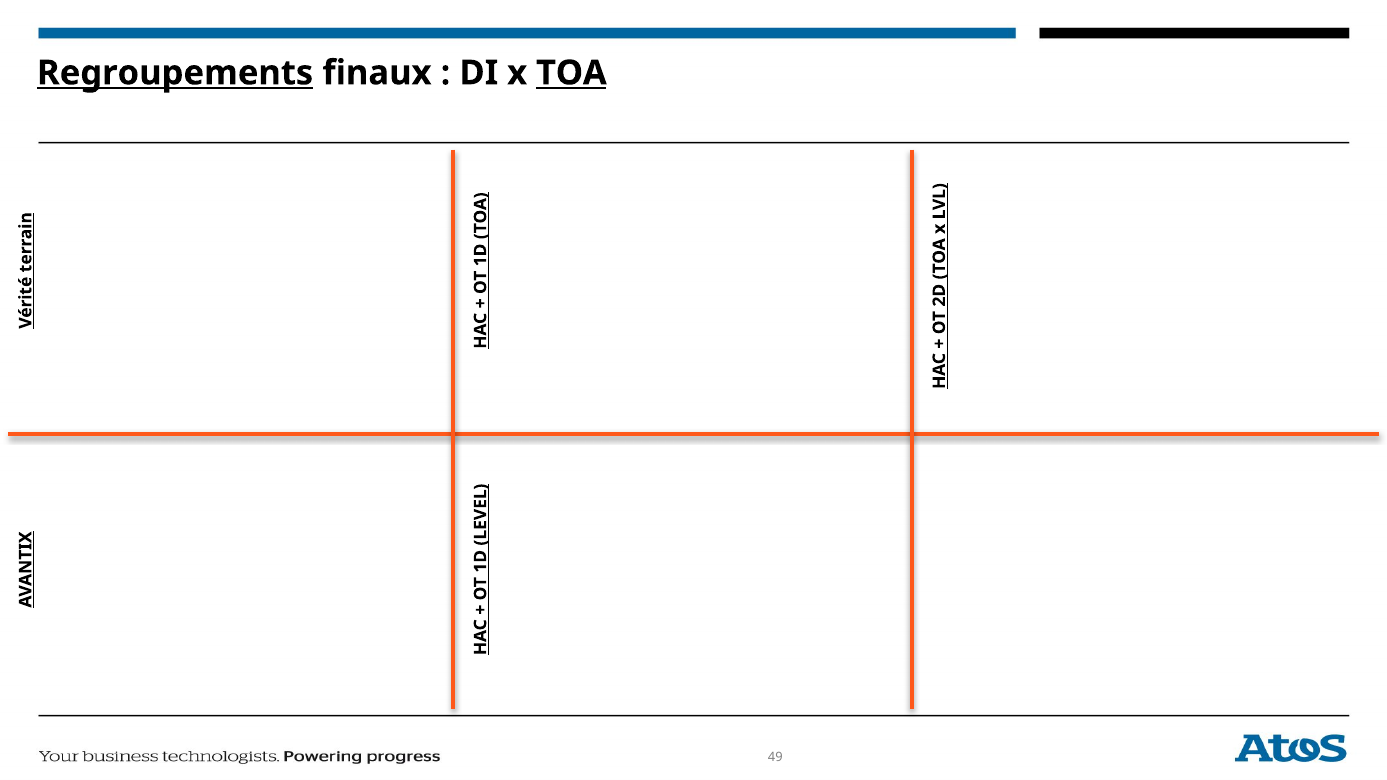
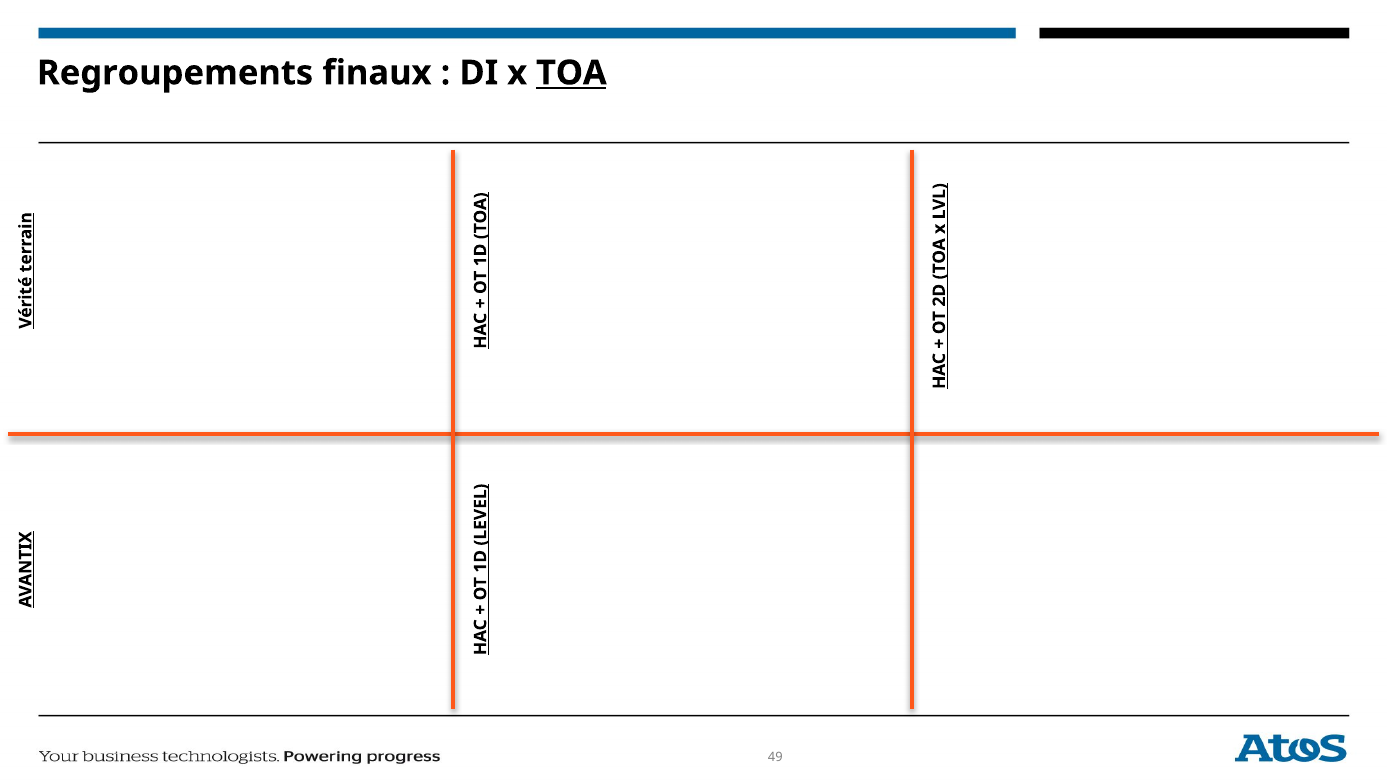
Regroupements underline: present -> none (175, 73)
